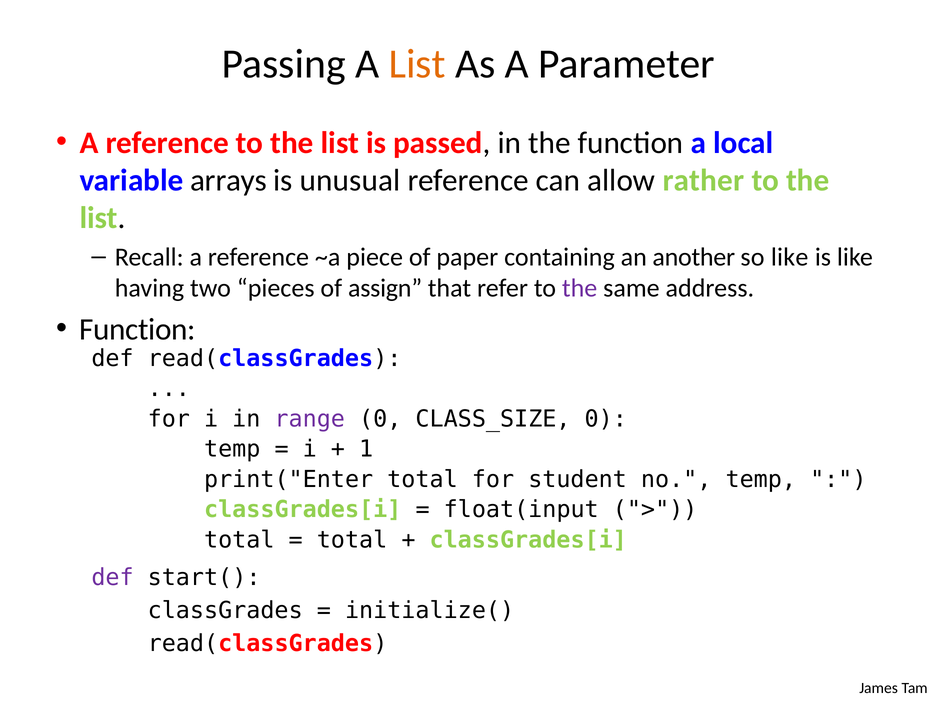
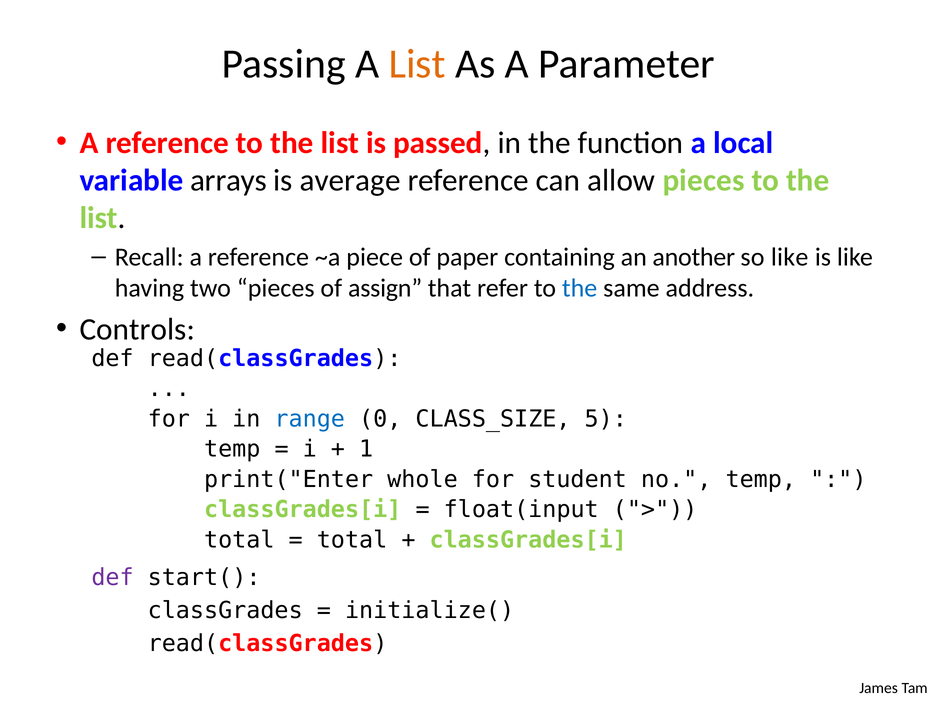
unusual: unusual -> average (350, 180)
allow rather: rather -> pieces (704, 180)
the colour: purple -> blue (580, 288)
Function: Function -> Controls (137, 329)
range colour: purple -> blue (310, 419)
CLASS_SIZE 0: 0 -> 5 (606, 419)
print("Enter total: total -> whole (422, 479)
